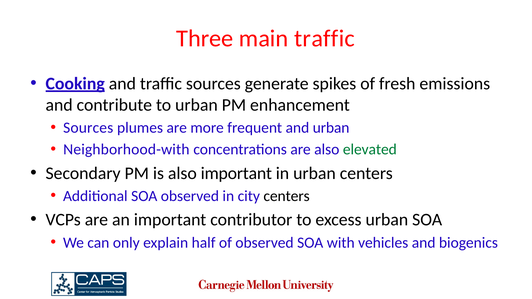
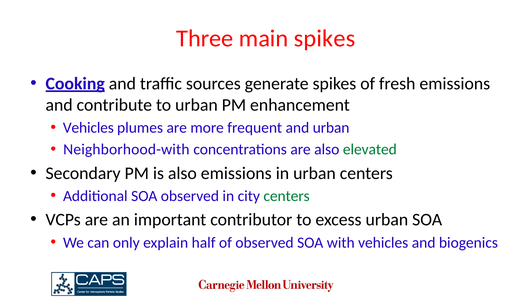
main traffic: traffic -> spikes (325, 39)
Sources: Sources -> Vehicles (88, 128)
also important: important -> emissions (236, 173)
centers colour: black -> green (287, 196)
